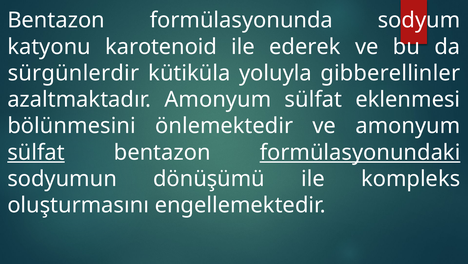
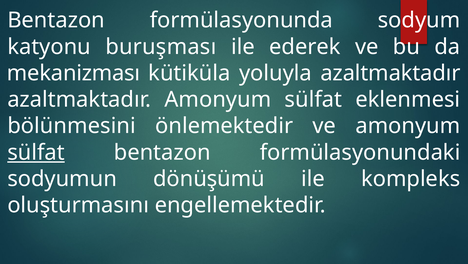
karotenoid: karotenoid -> buruşması (161, 47)
sürgünlerdir: sürgünlerdir -> mekanizması (74, 73)
yoluyla gibberellinler: gibberellinler -> azaltmaktadır (390, 73)
formülasyonundaki underline: present -> none (360, 152)
